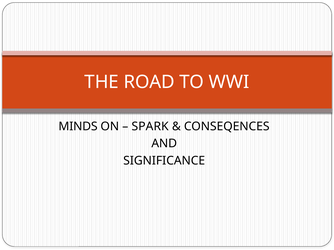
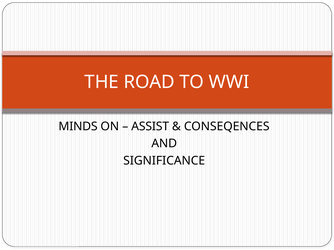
SPARK: SPARK -> ASSIST (150, 127)
